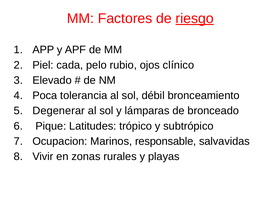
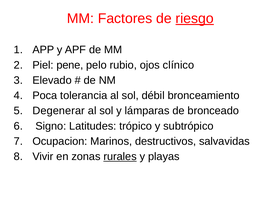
cada: cada -> pene (70, 65)
Pique: Pique -> Signo (51, 126)
responsable: responsable -> destructivos (166, 141)
rurales underline: none -> present (120, 157)
